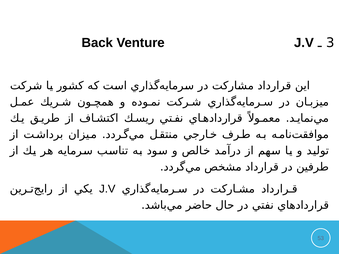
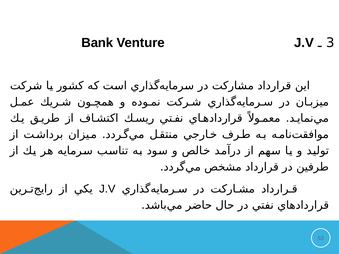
Back: Back -> Bank (97, 43)
